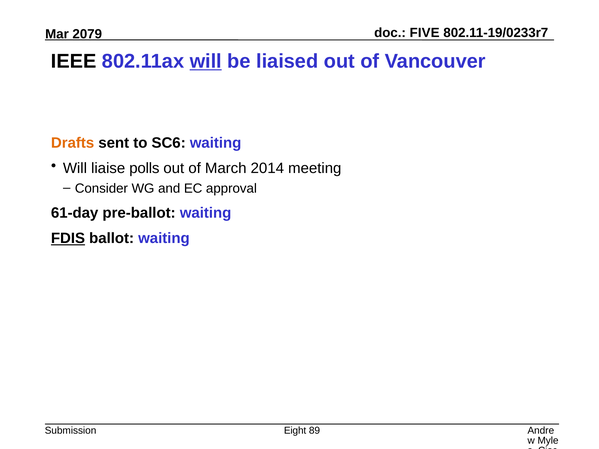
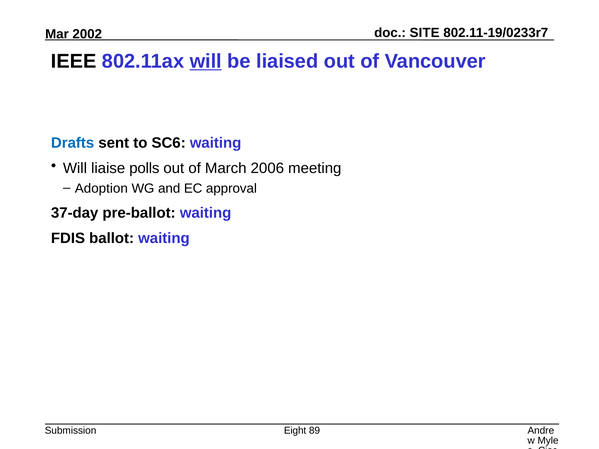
FIVE: FIVE -> SITE (425, 33)
2079: 2079 -> 2002 (87, 34)
Drafts colour: orange -> blue (73, 143)
2014: 2014 -> 2006 (267, 168)
Consider: Consider -> Adoption (101, 188)
61-day: 61-day -> 37-day (75, 213)
FDIS underline: present -> none (68, 239)
